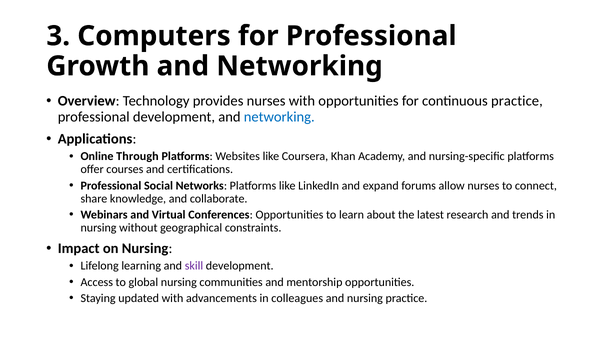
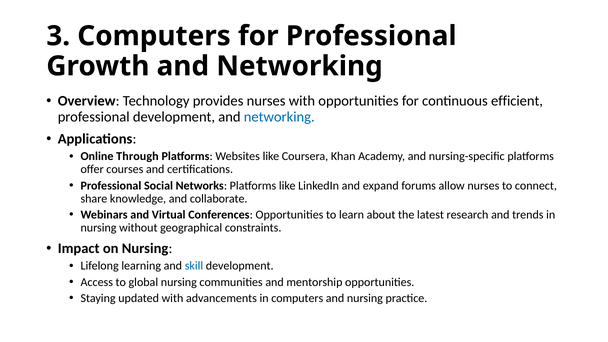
continuous practice: practice -> efficient (517, 101)
skill colour: purple -> blue (194, 266)
in colleagues: colleagues -> computers (297, 298)
